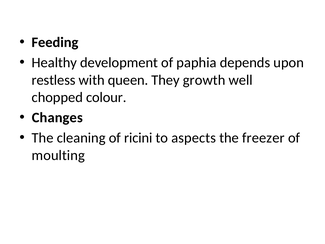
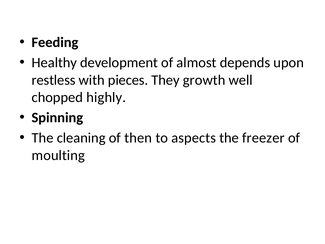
paphia: paphia -> almost (196, 63)
queen: queen -> pieces (128, 80)
colour: colour -> highly (106, 97)
Changes: Changes -> Spinning (57, 118)
ricini: ricini -> then (138, 138)
